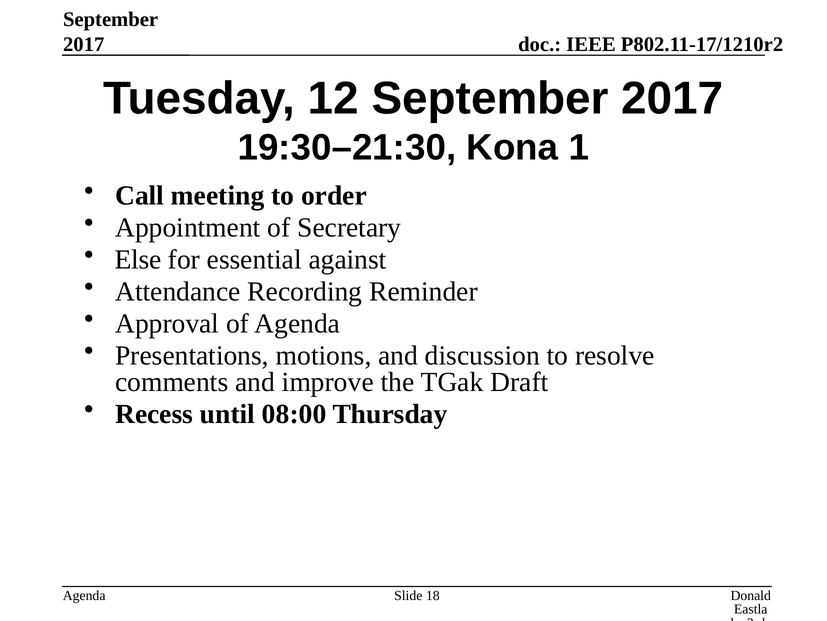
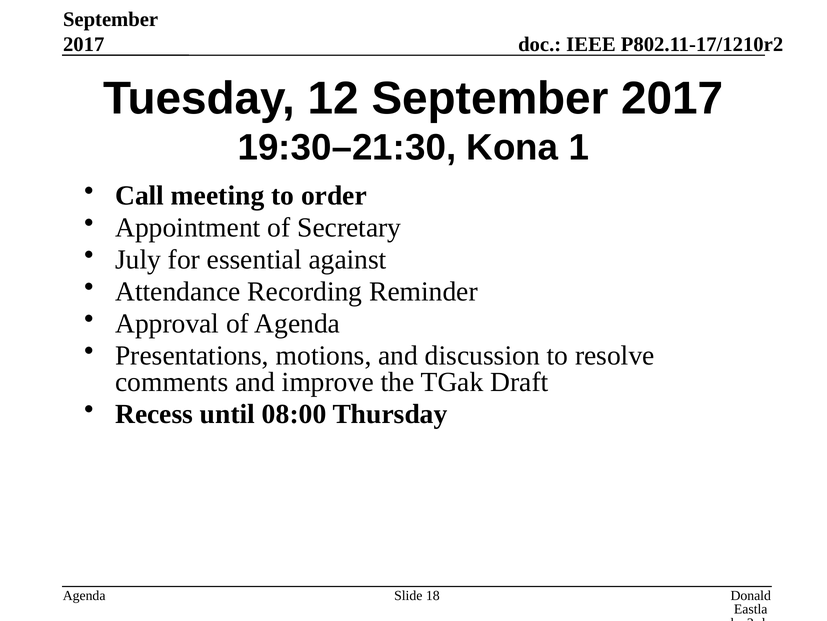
Else: Else -> July (138, 259)
